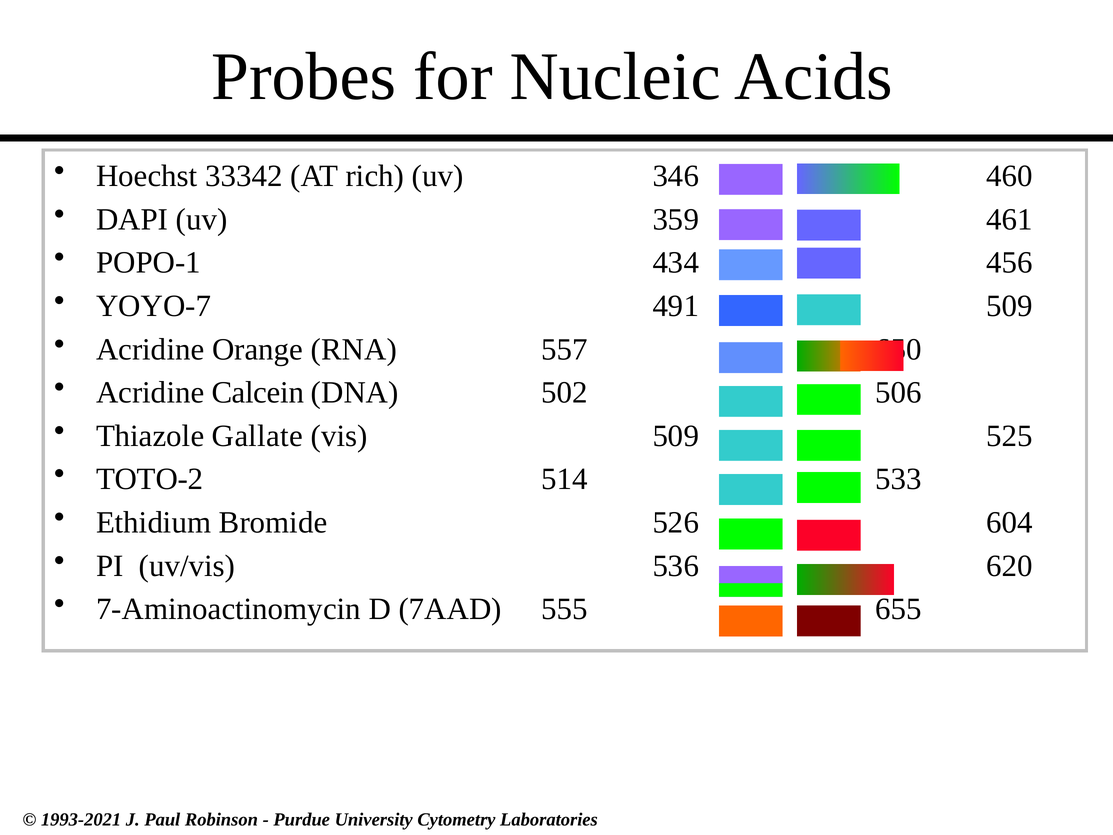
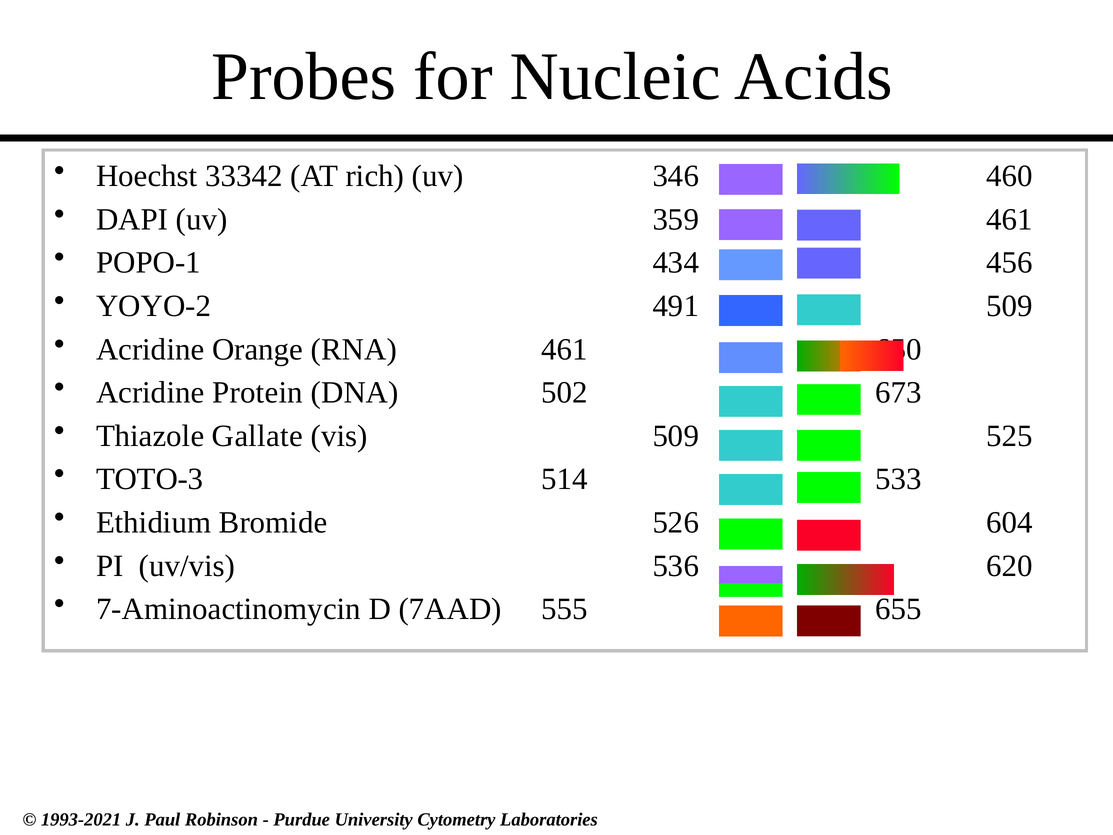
YOYO-7: YOYO-7 -> YOYO-2 (154, 306)
RNA 557: 557 -> 461 (564, 349)
Calcein: Calcein -> Protein (257, 393)
506: 506 -> 673 (898, 393)
TOTO-2: TOTO-2 -> TOTO-3 (150, 479)
